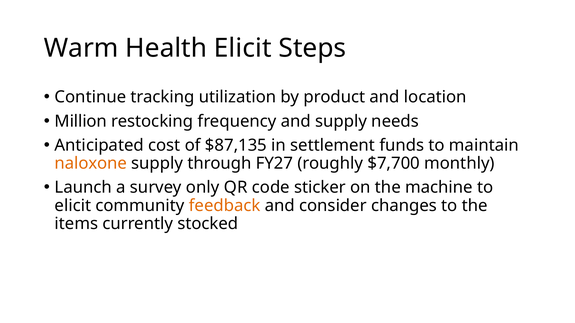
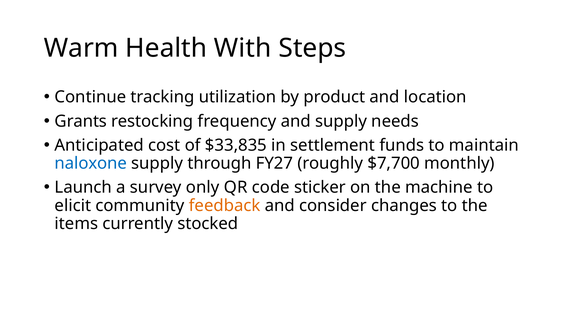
Health Elicit: Elicit -> With (243, 48)
Million: Million -> Grants (81, 121)
$87,135: $87,135 -> $33,835 (236, 145)
naloxone colour: orange -> blue (91, 164)
